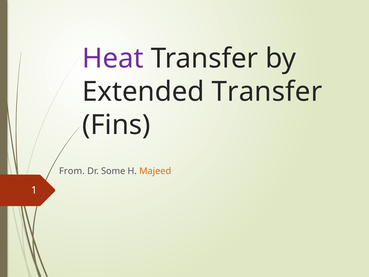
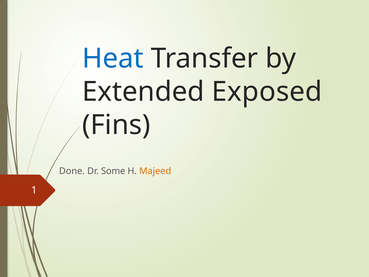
Heat colour: purple -> blue (113, 59)
Extended Transfer: Transfer -> Exposed (267, 92)
From: From -> Done (72, 171)
